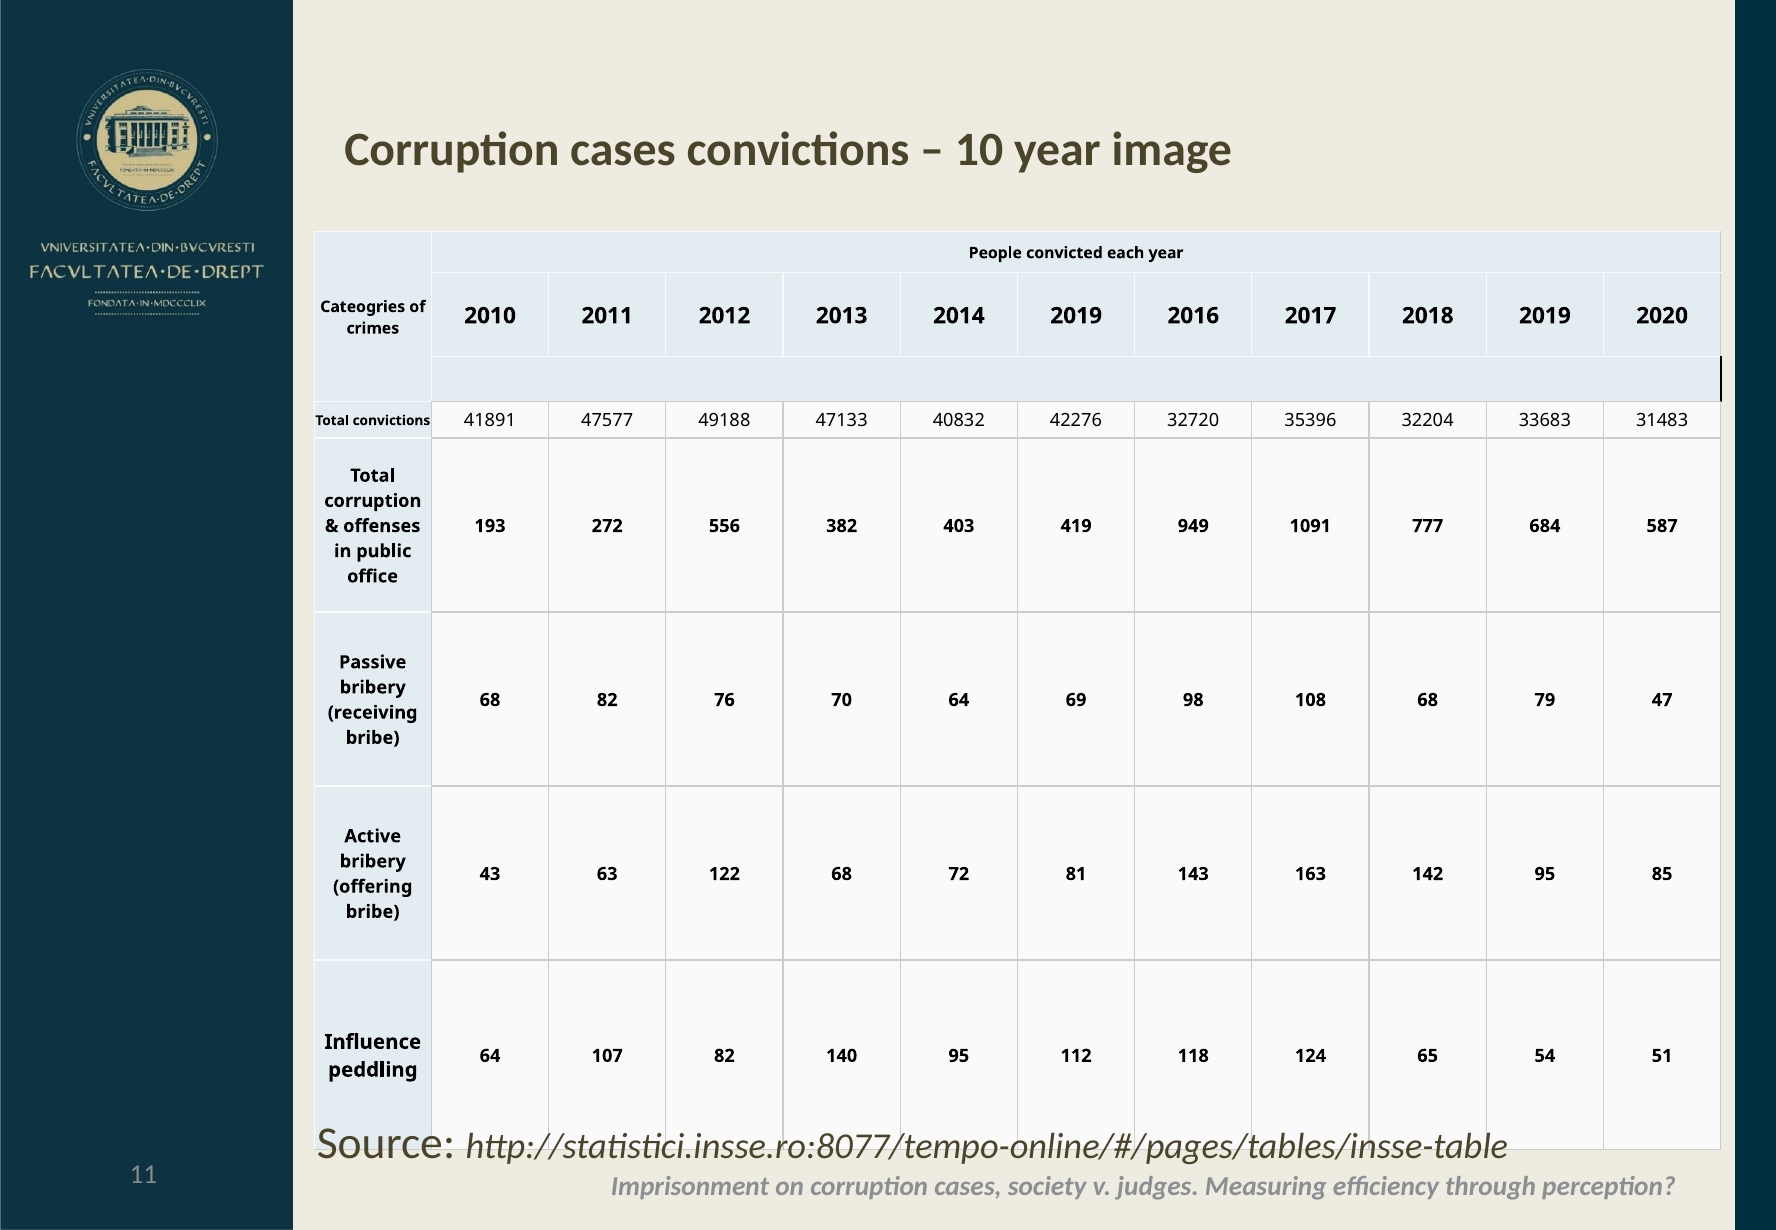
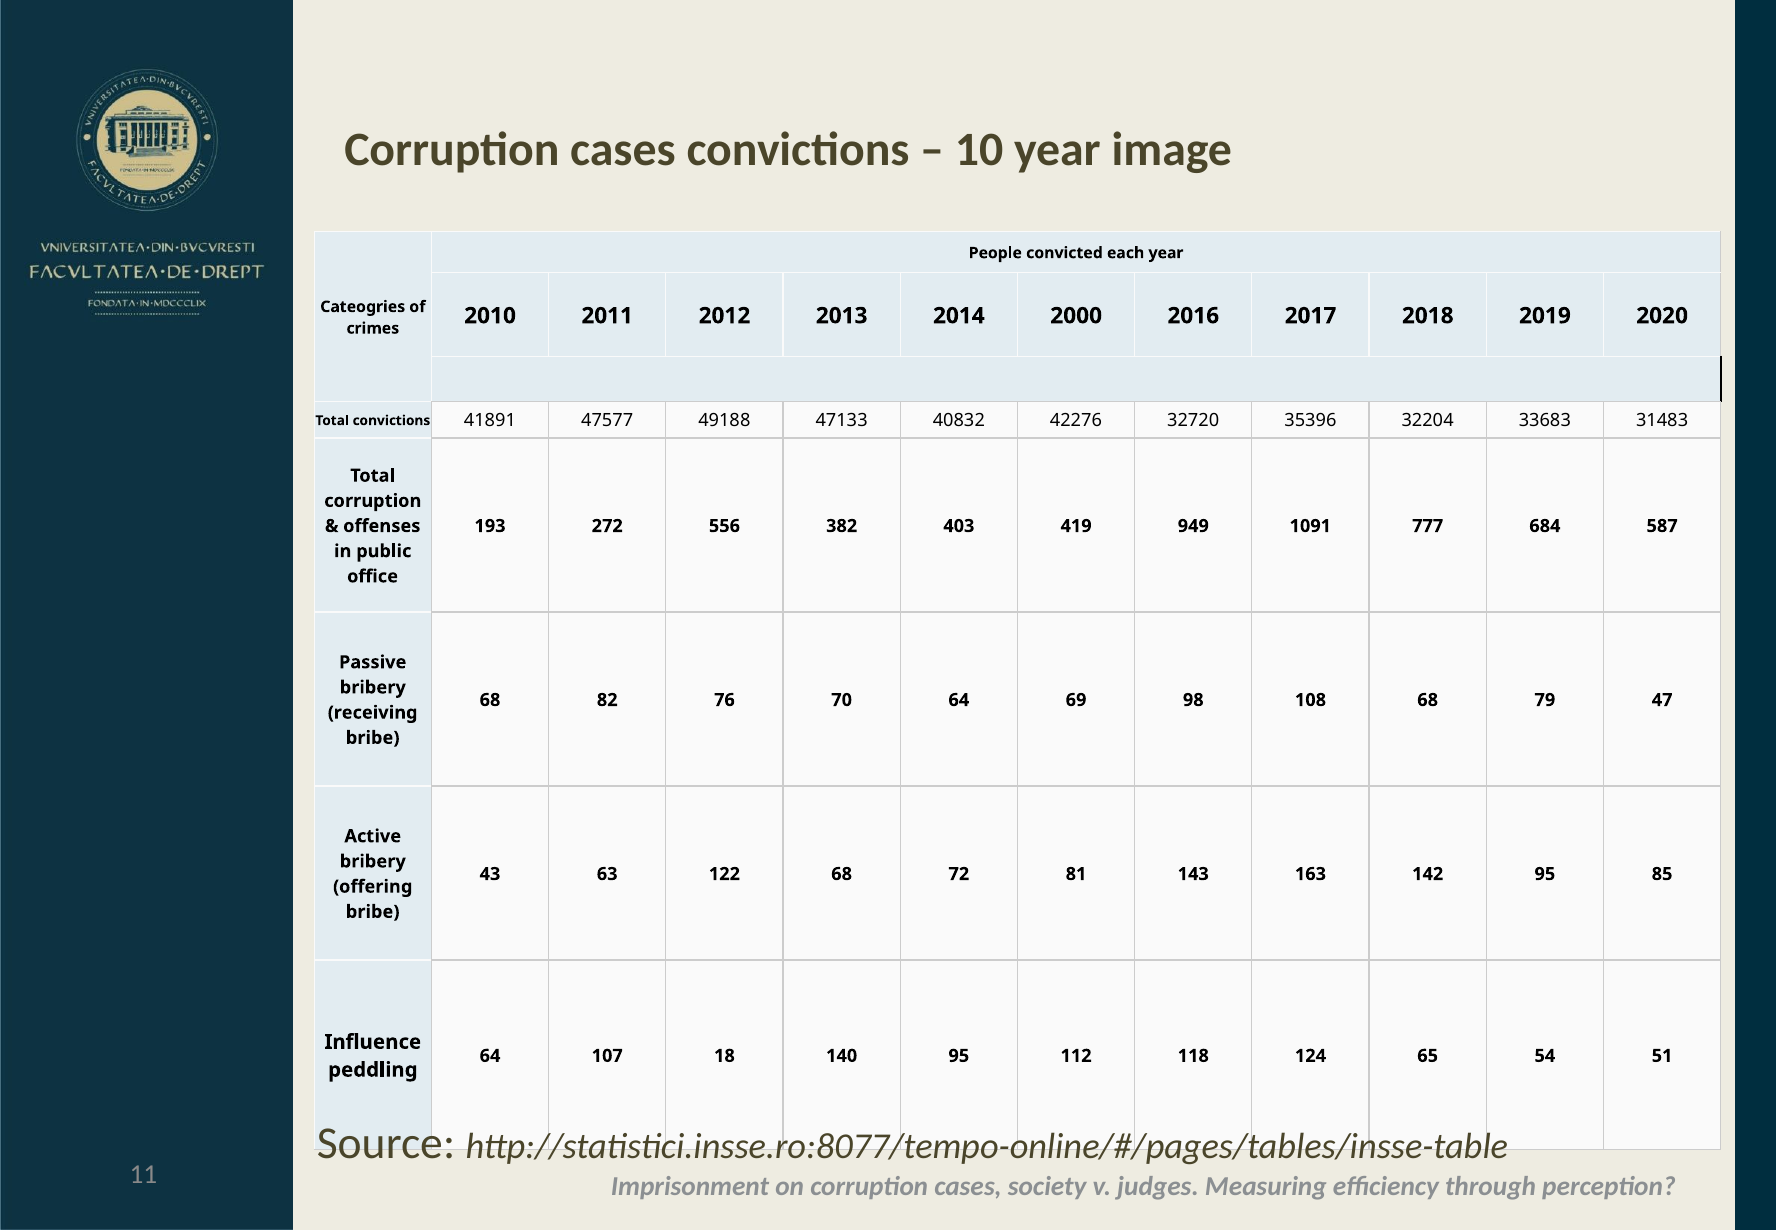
2014 2019: 2019 -> 2000 (1076, 316)
107 82: 82 -> 18 (724, 1055)
